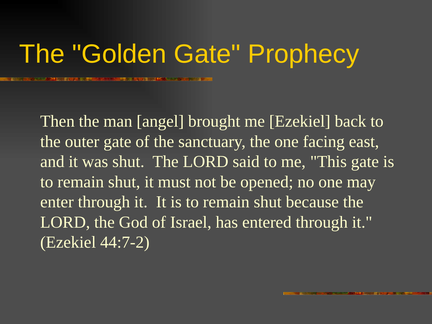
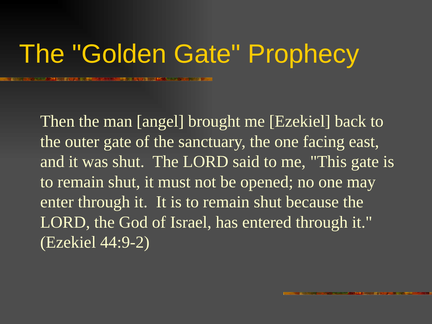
44:7-2: 44:7-2 -> 44:9-2 (125, 242)
